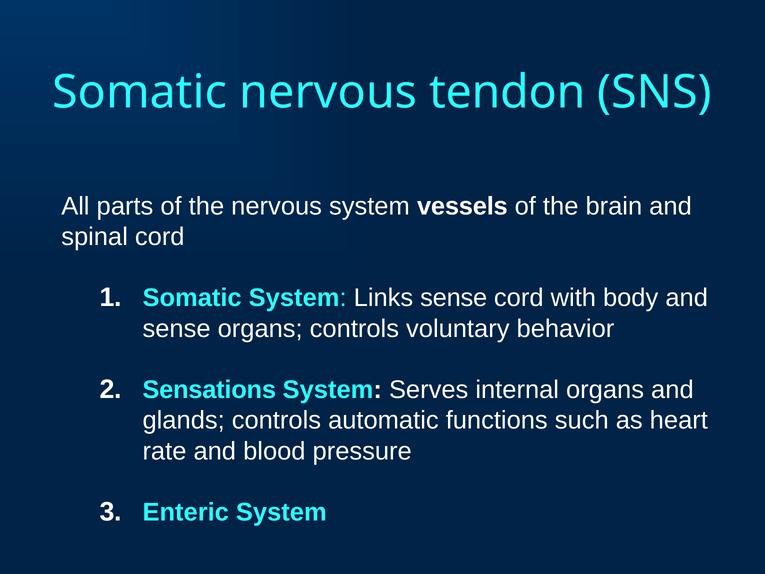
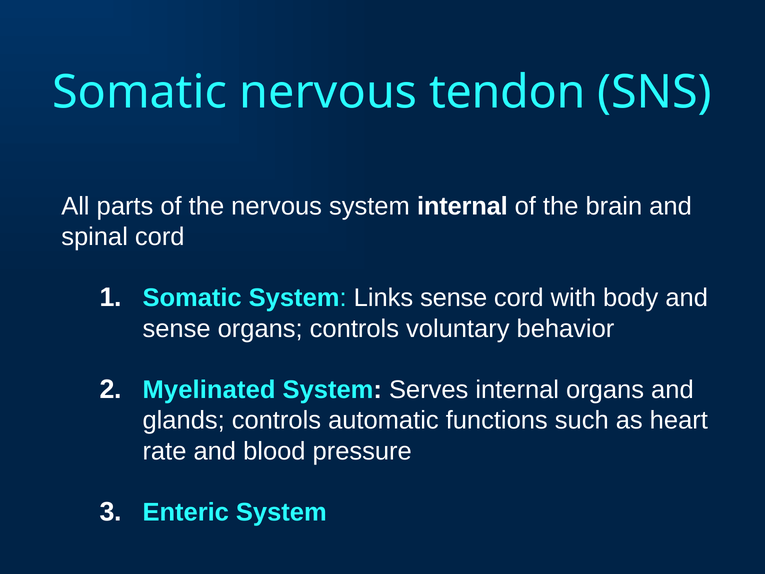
system vessels: vessels -> internal (462, 206)
Sensations: Sensations -> Myelinated (209, 390)
